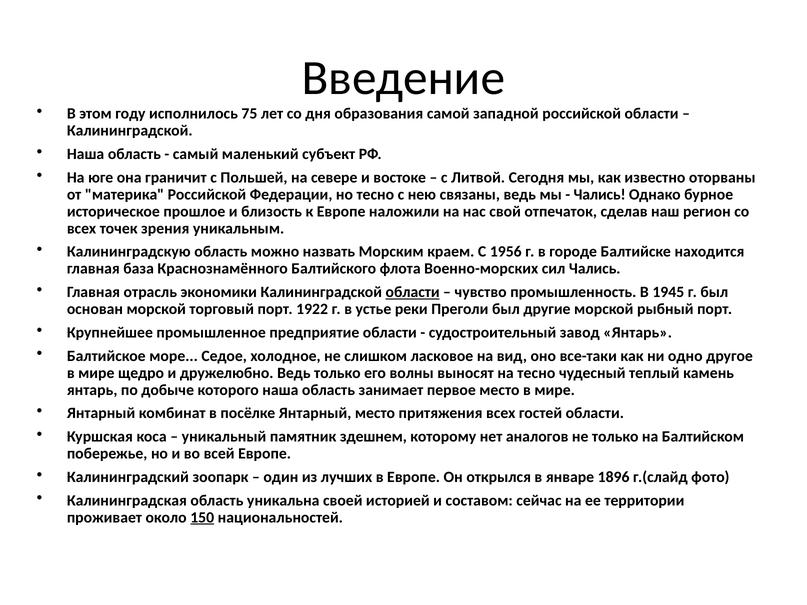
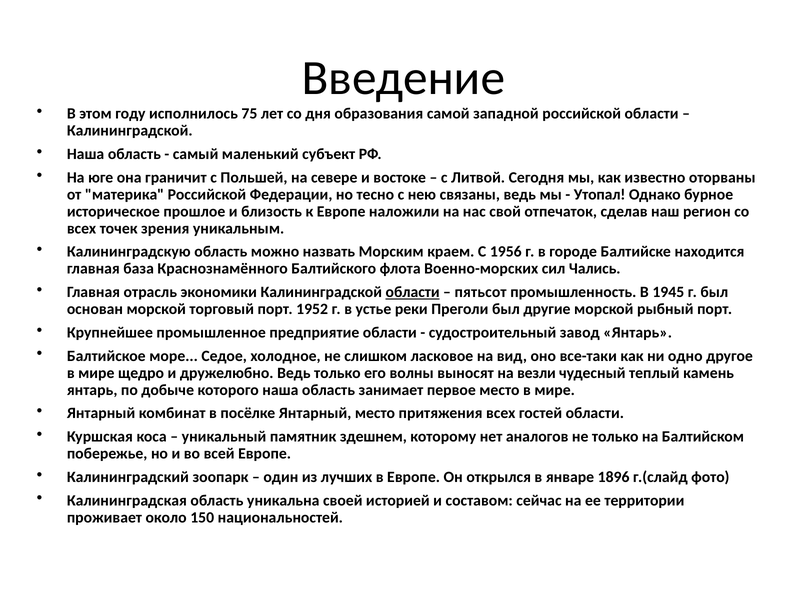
Чались: Чались -> Утопал (600, 195)
чувство: чувство -> пятьсот (481, 292)
1922: 1922 -> 1952 (312, 309)
на тесно: тесно -> везли (536, 373)
150 underline: present -> none (202, 518)
